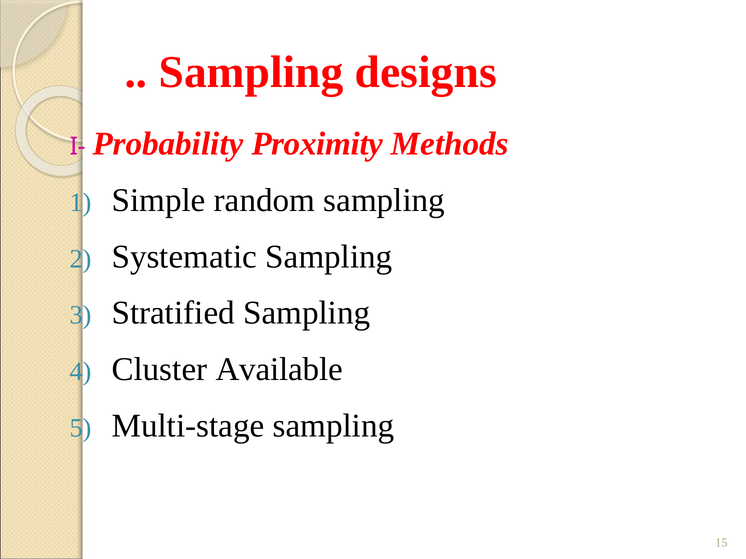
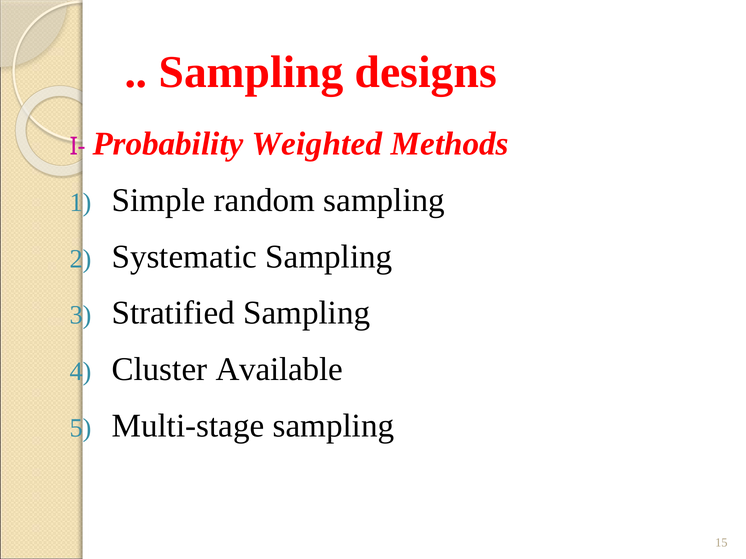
Proximity: Proximity -> Weighted (317, 144)
